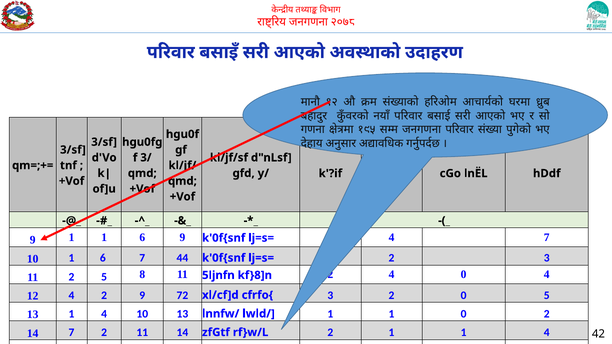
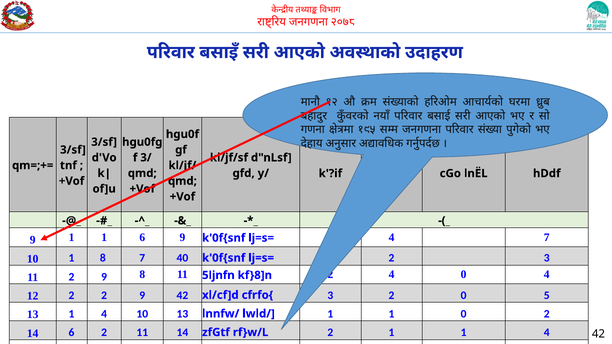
10 1 6: 6 -> 8 (103, 258)
44: 44 -> 40 (182, 258)
11 2 5: 5 -> 9 (104, 277)
12 4: 4 -> 2 (72, 296)
9 72: 72 -> 42 (182, 296)
14 7: 7 -> 6 (72, 333)
